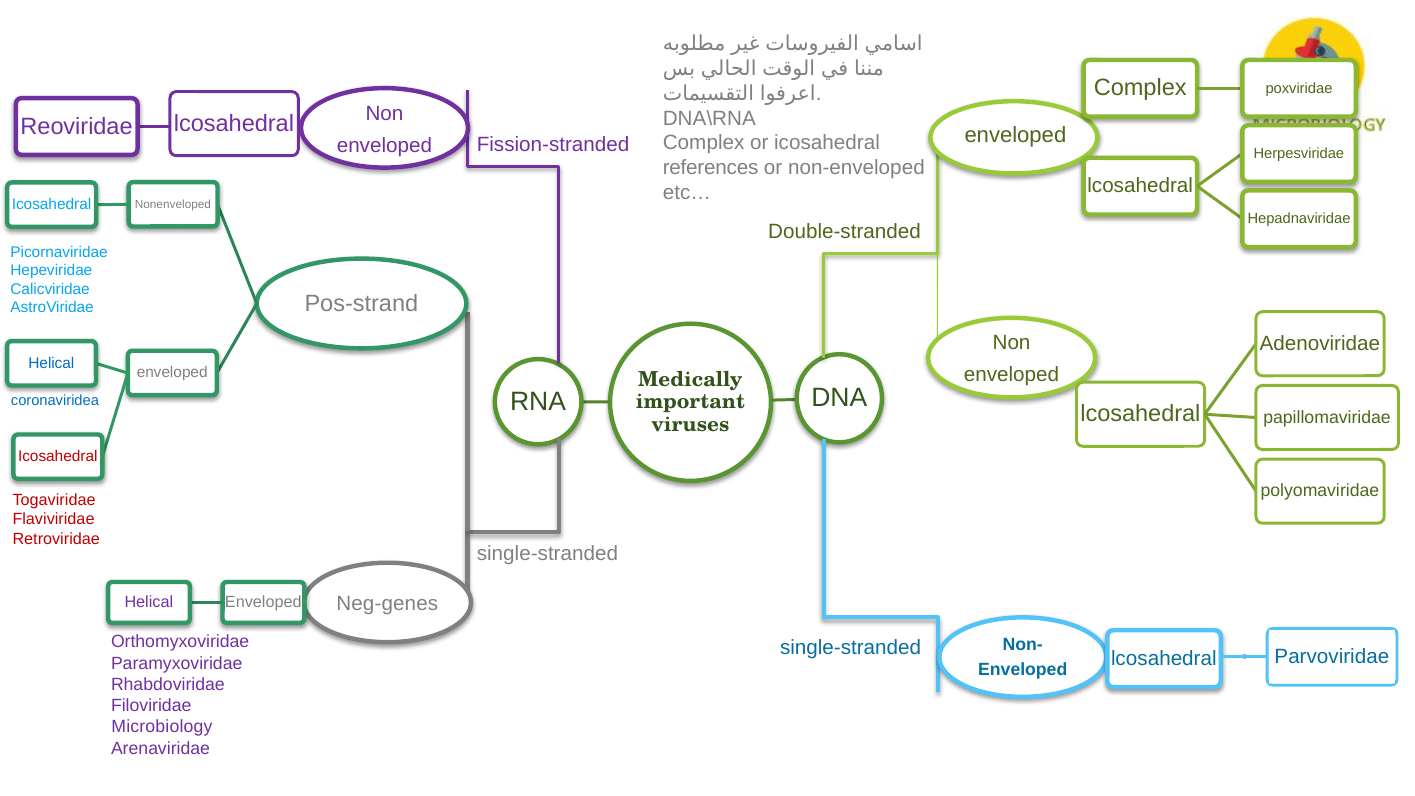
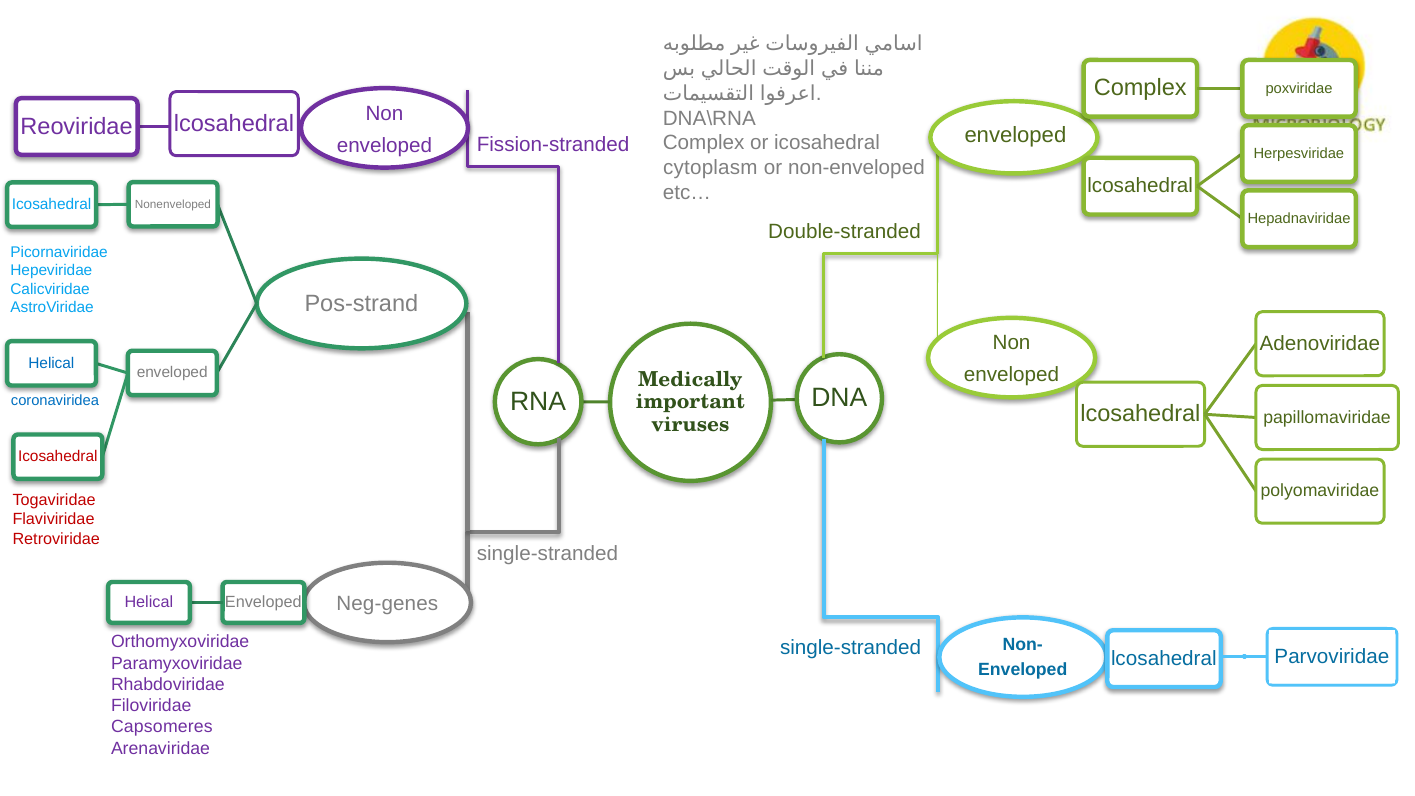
references: references -> cytoplasm (710, 168)
Microbiology: Microbiology -> Capsomeres (162, 727)
